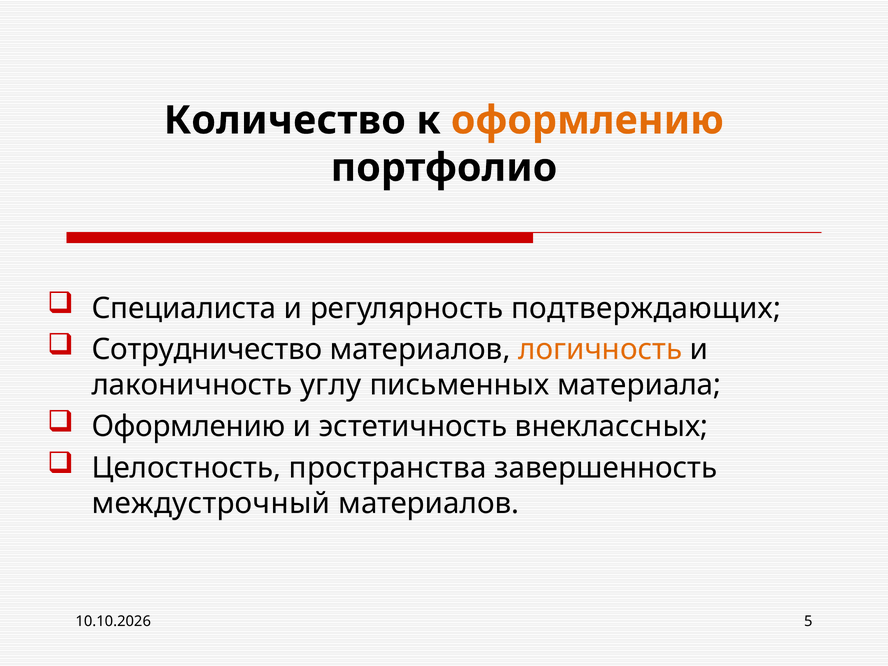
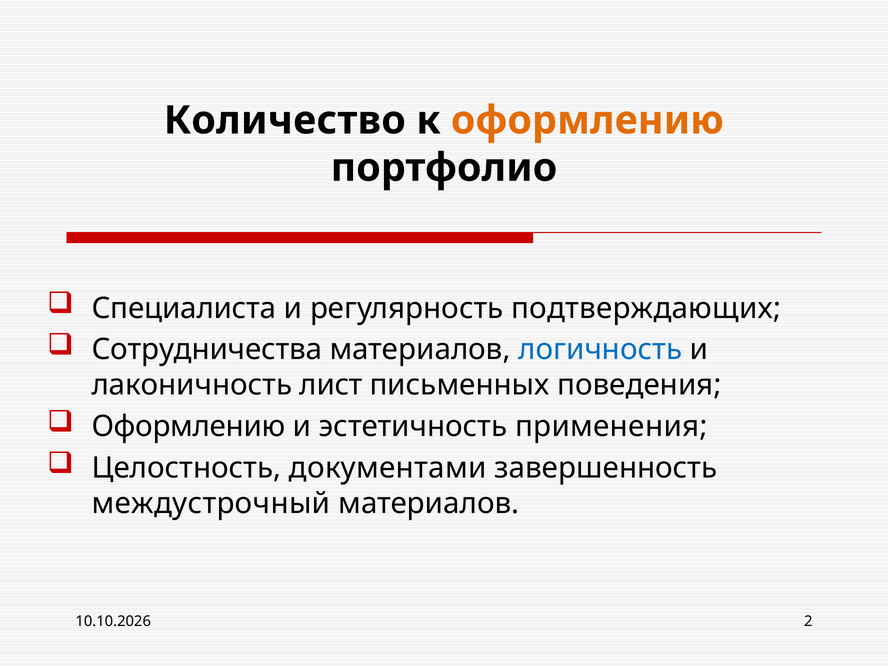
Сотрудничество: Сотрудничество -> Сотрудничества (207, 350)
логичность colour: orange -> blue (600, 350)
углу: углу -> лист (331, 385)
материала: материала -> поведения (639, 385)
внеклассных: внеклассных -> применения (611, 427)
пространства: пространства -> документами (388, 468)
5: 5 -> 2 (808, 621)
